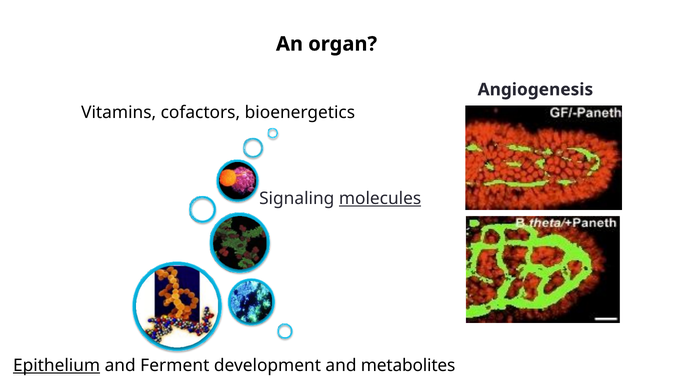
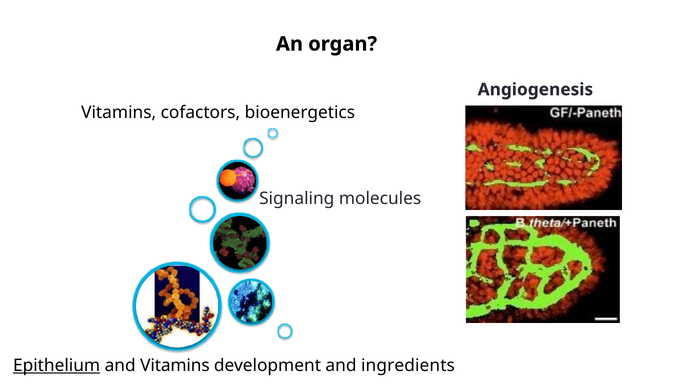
molecules underline: present -> none (380, 199)
and Ferment: Ferment -> Vitamins (175, 366)
metabolites: metabolites -> ingredients (408, 366)
